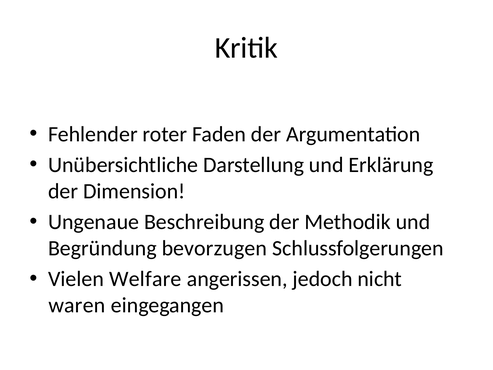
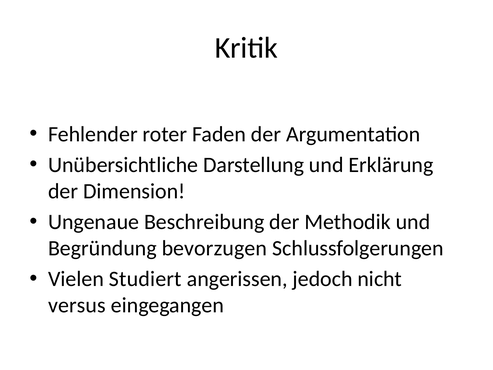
Welfare: Welfare -> Studiert (145, 279)
waren: waren -> versus (77, 305)
